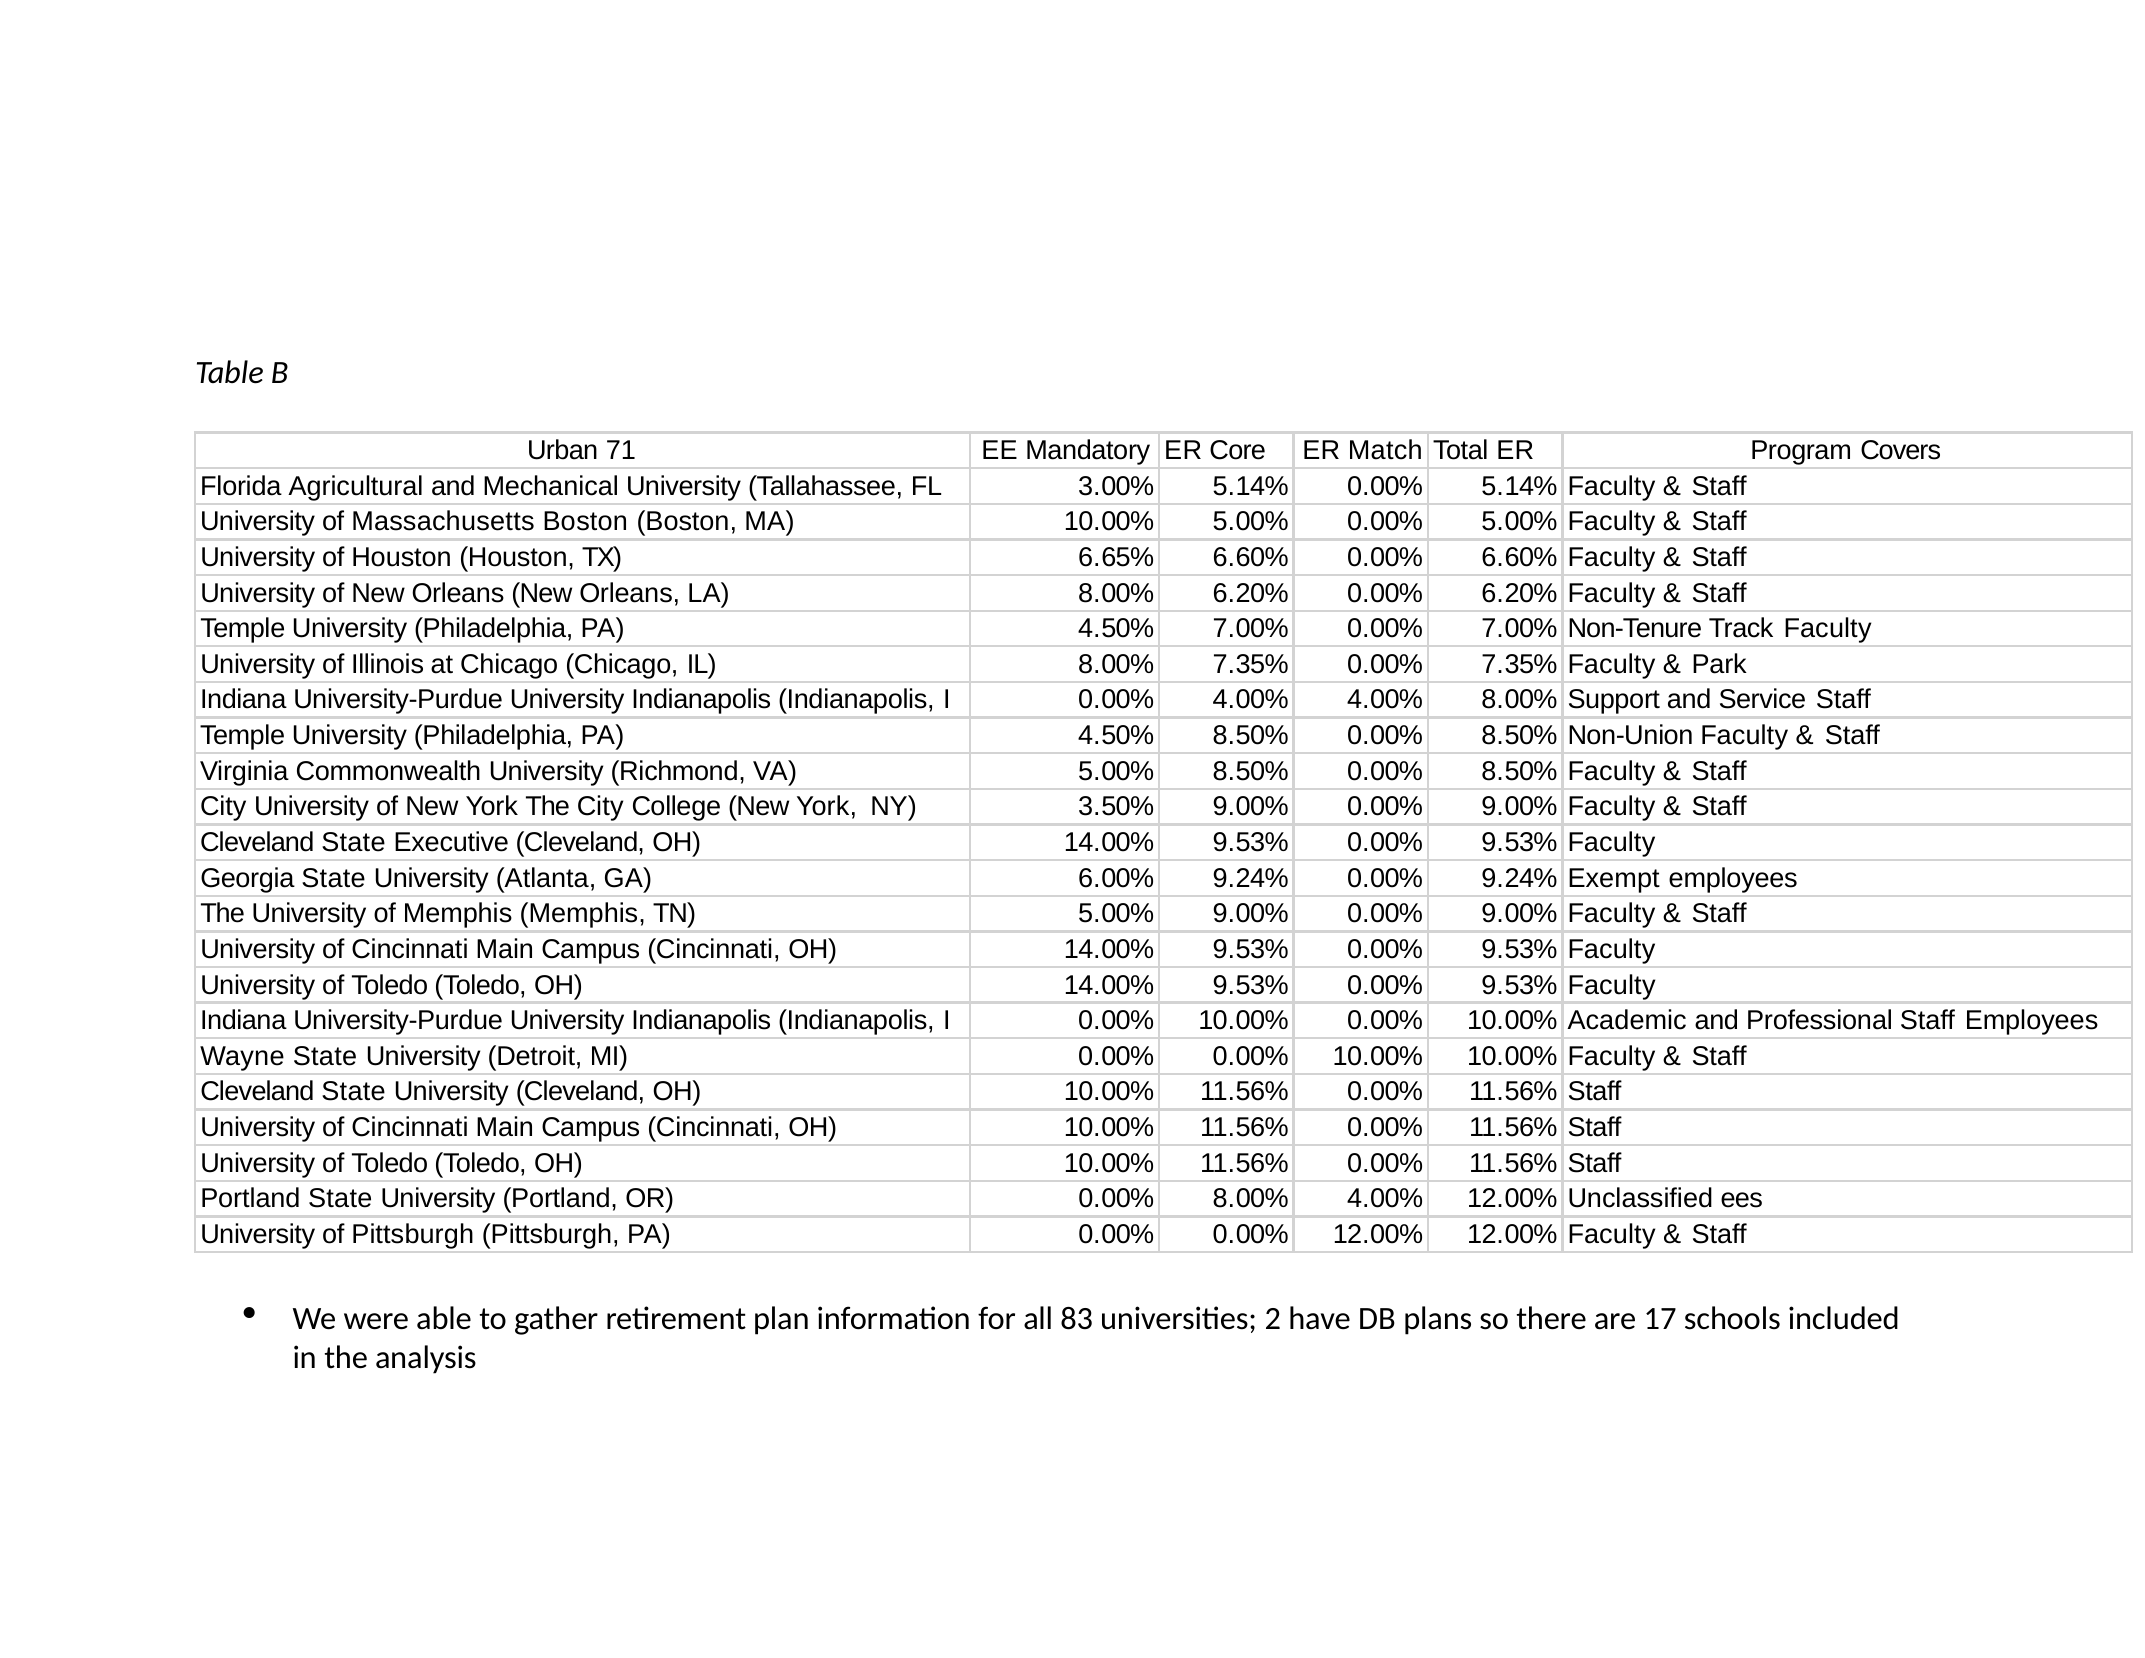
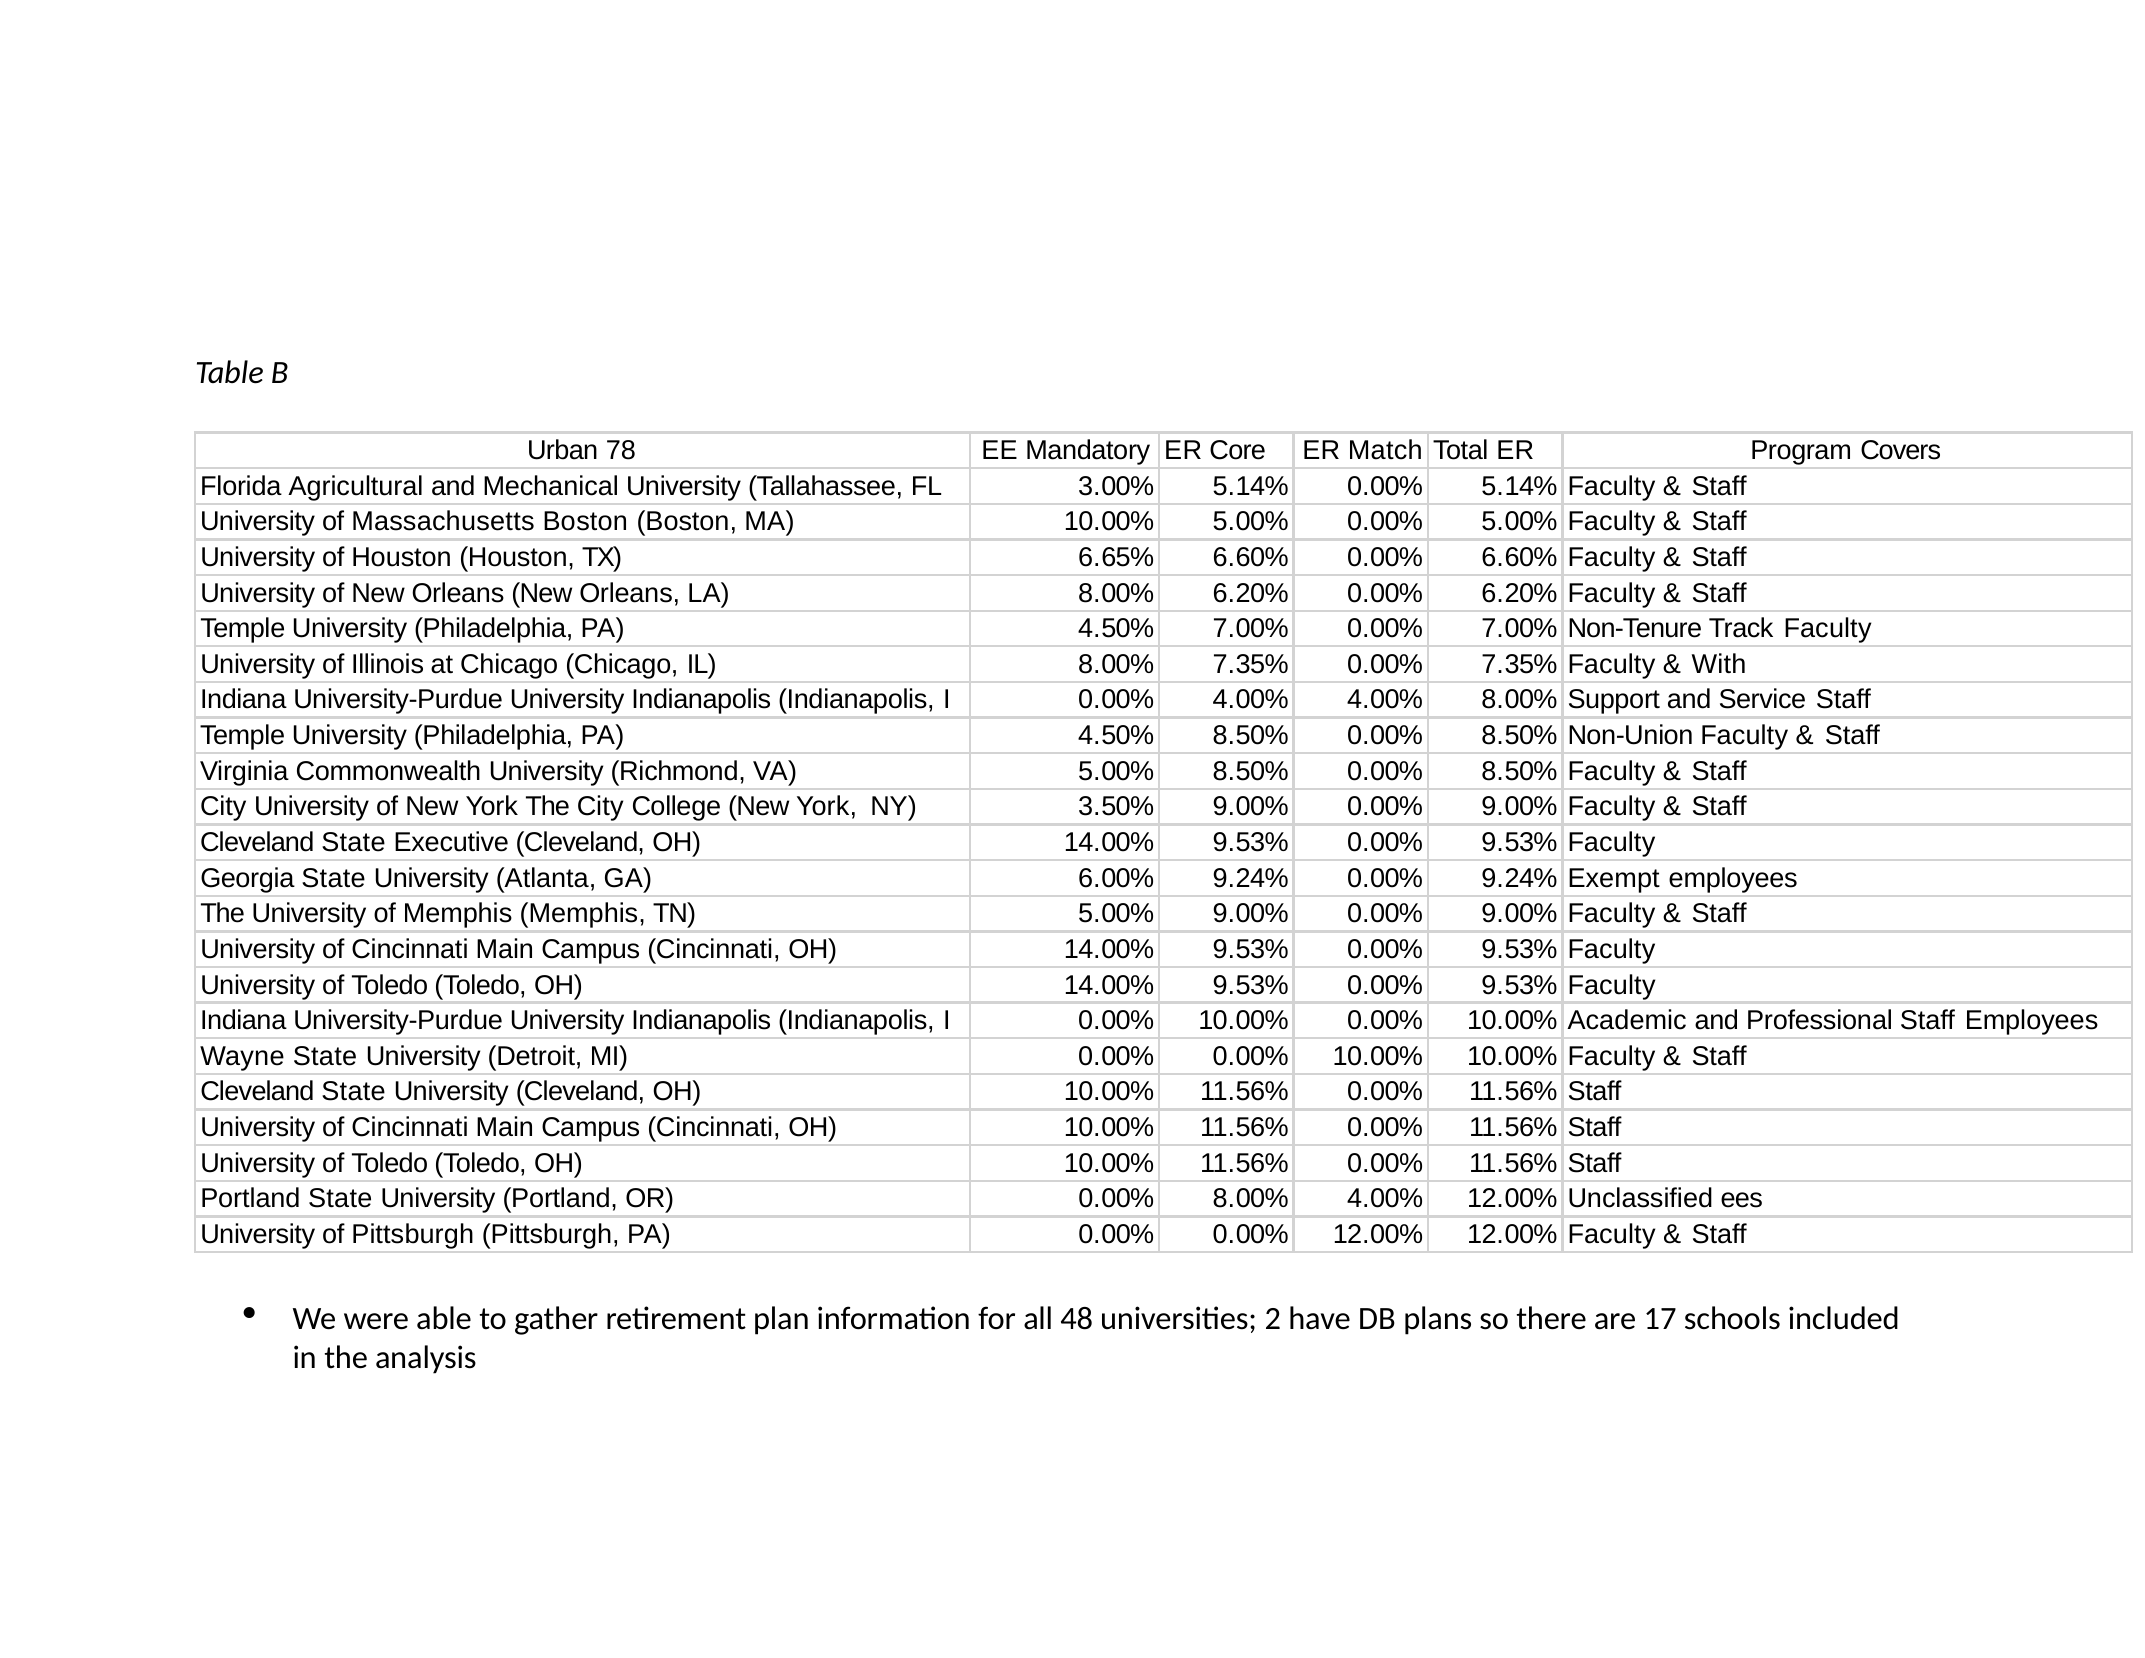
71: 71 -> 78 (621, 450)
Park: Park -> With (1719, 664)
83: 83 -> 48 (1077, 1318)
